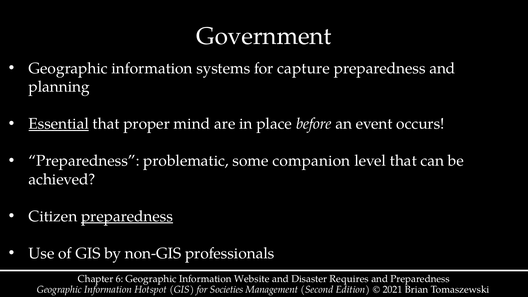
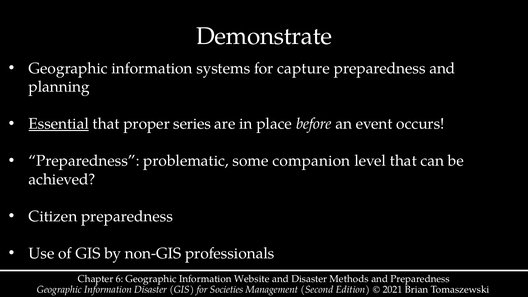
Government: Government -> Demonstrate (264, 36)
mind: mind -> series (192, 124)
preparedness underline: present -> none (127, 216)
Requires: Requires -> Methods (349, 279)
Information Hotspot: Hotspot -> Disaster (151, 290)
